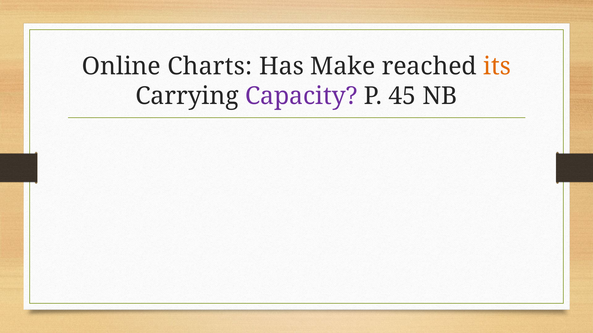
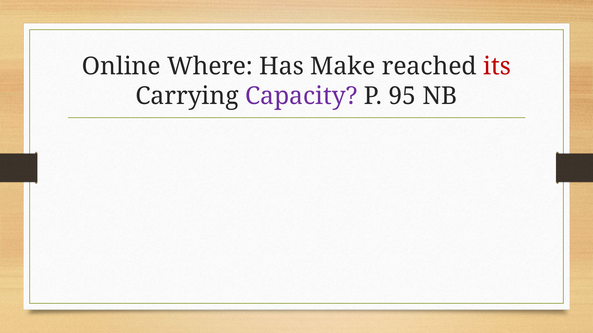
Charts: Charts -> Where (210, 67)
its colour: orange -> red (497, 67)
45: 45 -> 95 (402, 96)
